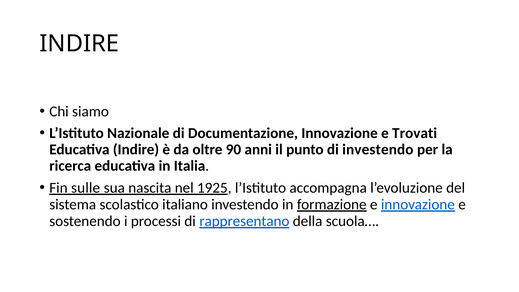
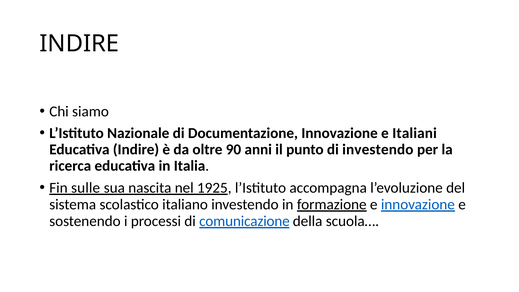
Trovati: Trovati -> Italiani (415, 133)
rappresentano: rappresentano -> comunicazione (244, 221)
